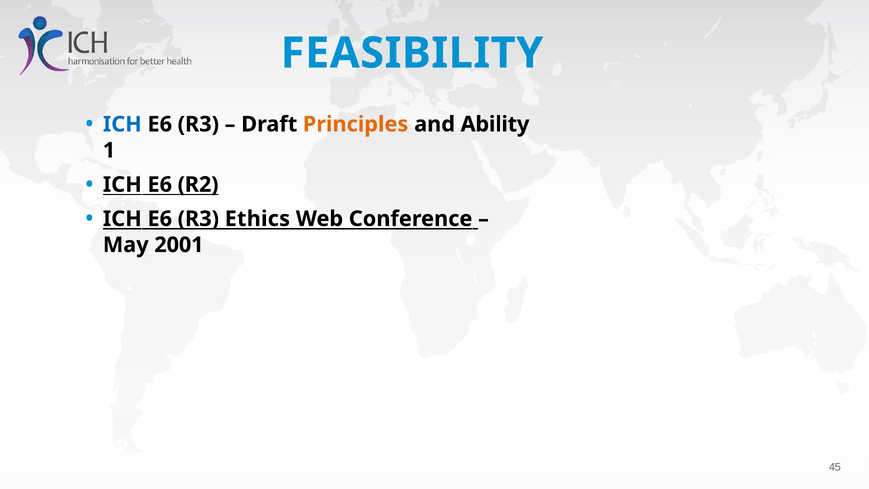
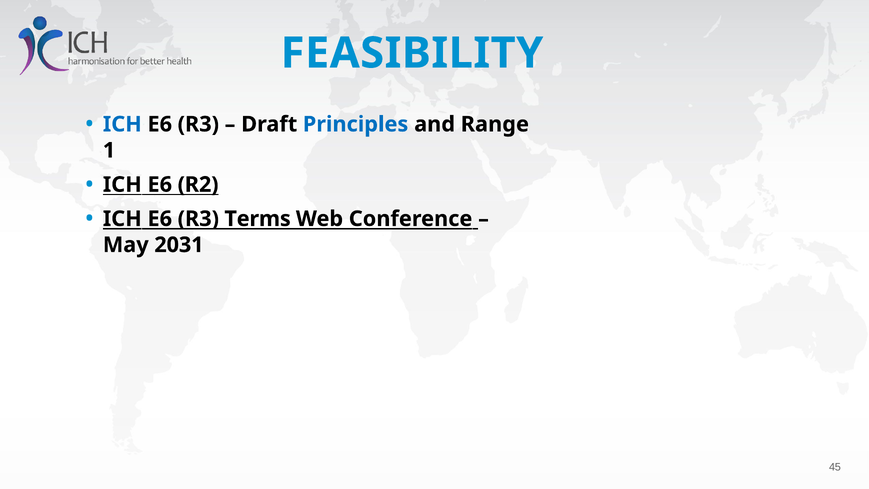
Principles colour: orange -> blue (356, 124)
Ability: Ability -> Range (495, 124)
Ethics: Ethics -> Terms (258, 219)
2001: 2001 -> 2031 (179, 245)
